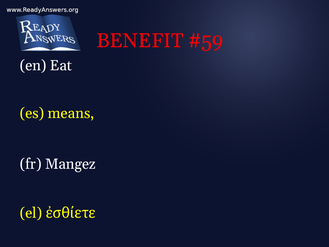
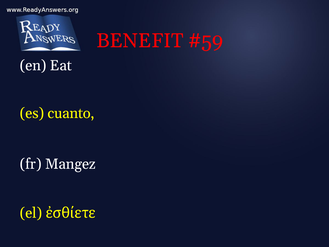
means: means -> cuanto (71, 113)
